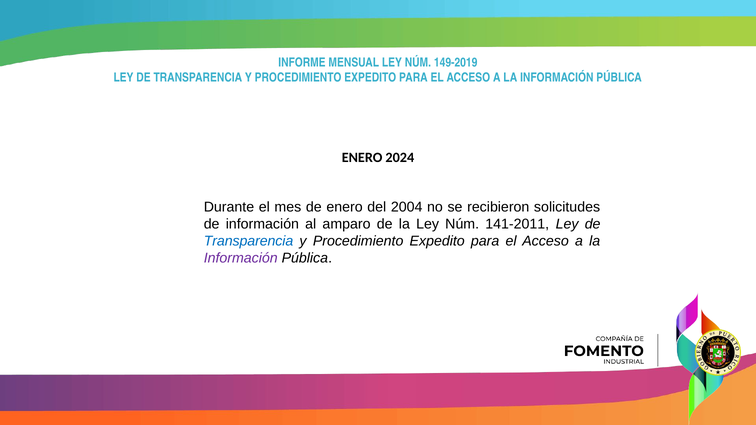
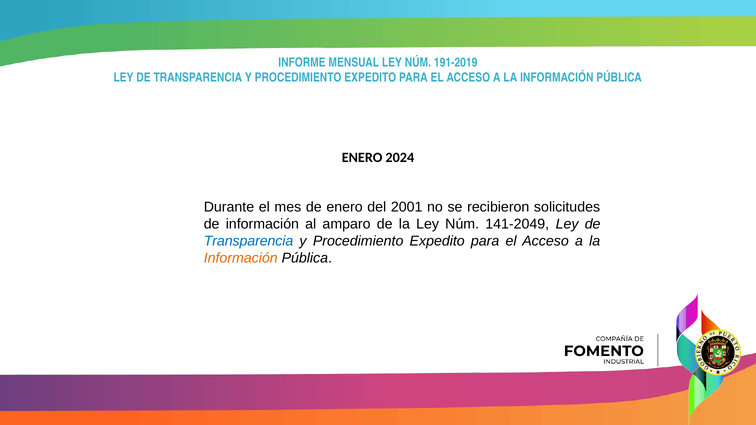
149-2019: 149-2019 -> 191-2019 (456, 63)
2004: 2004 -> 2001 (407, 207)
141-2011: 141-2011 -> 141-2049 (517, 224)
Información colour: purple -> orange (241, 258)
